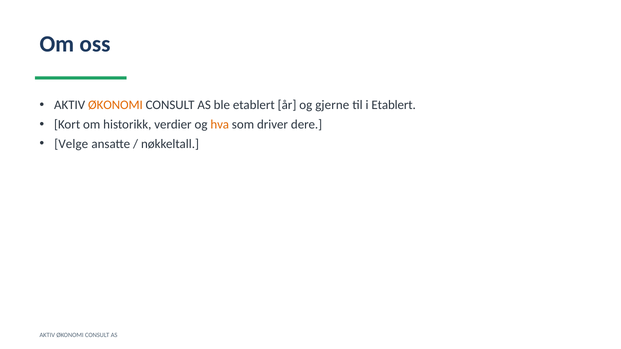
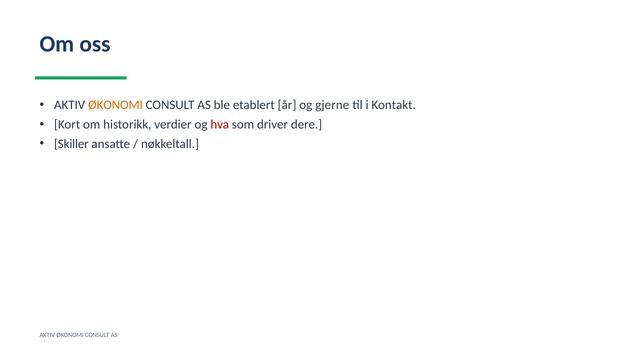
i Etablert: Etablert -> Kontakt (394, 105)
hva colour: orange -> red (220, 125)
Velge: Velge -> Skiller (71, 144)
